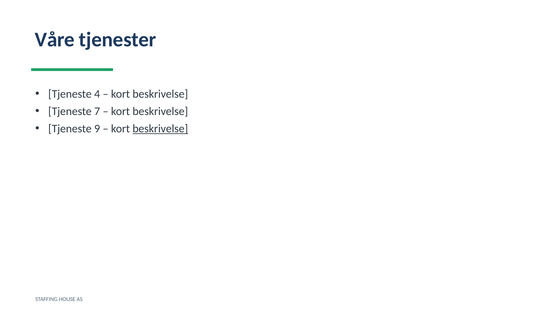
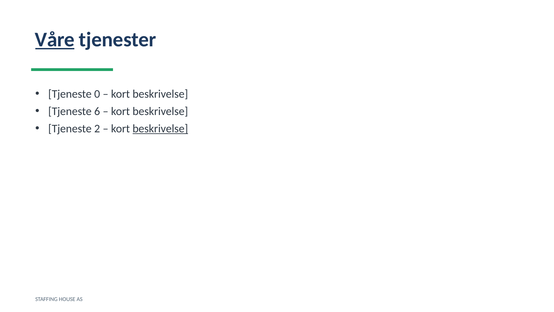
Våre underline: none -> present (55, 40)
4: 4 -> 0 (97, 94)
7: 7 -> 6 (97, 111)
9: 9 -> 2 (97, 128)
